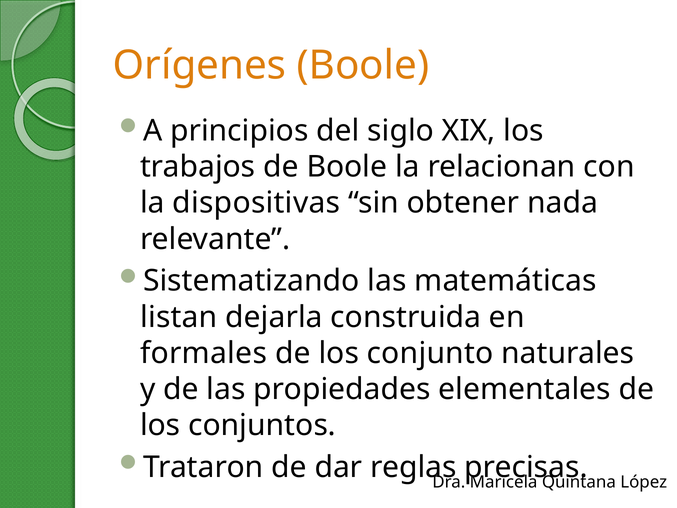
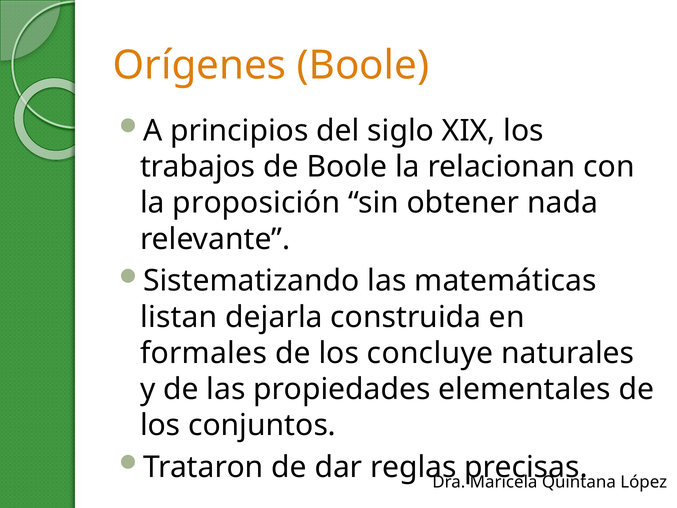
dispositivas: dispositivas -> proposición (256, 203)
conjunto: conjunto -> concluye (430, 353)
